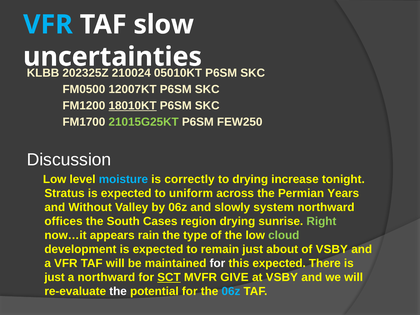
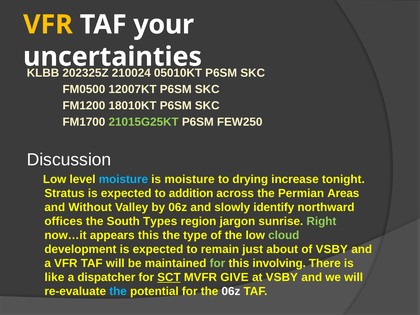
VFR colour: light blue -> yellow (48, 25)
slow: slow -> your (164, 25)
18010KT underline: present -> none (133, 106)
is correctly: correctly -> moisture (190, 179)
uniform: uniform -> addition (191, 193)
Years: Years -> Areas (343, 193)
system: system -> identify (274, 207)
Cases: Cases -> Types (160, 221)
region drying: drying -> jargon (237, 221)
appears rain: rain -> this (148, 235)
for colour: white -> light green (217, 263)
this expected: expected -> involving (279, 263)
just: just -> like (54, 277)
a northward: northward -> dispatcher (106, 277)
the colour: white -> light blue (118, 291)
06z colour: light blue -> white (231, 291)
